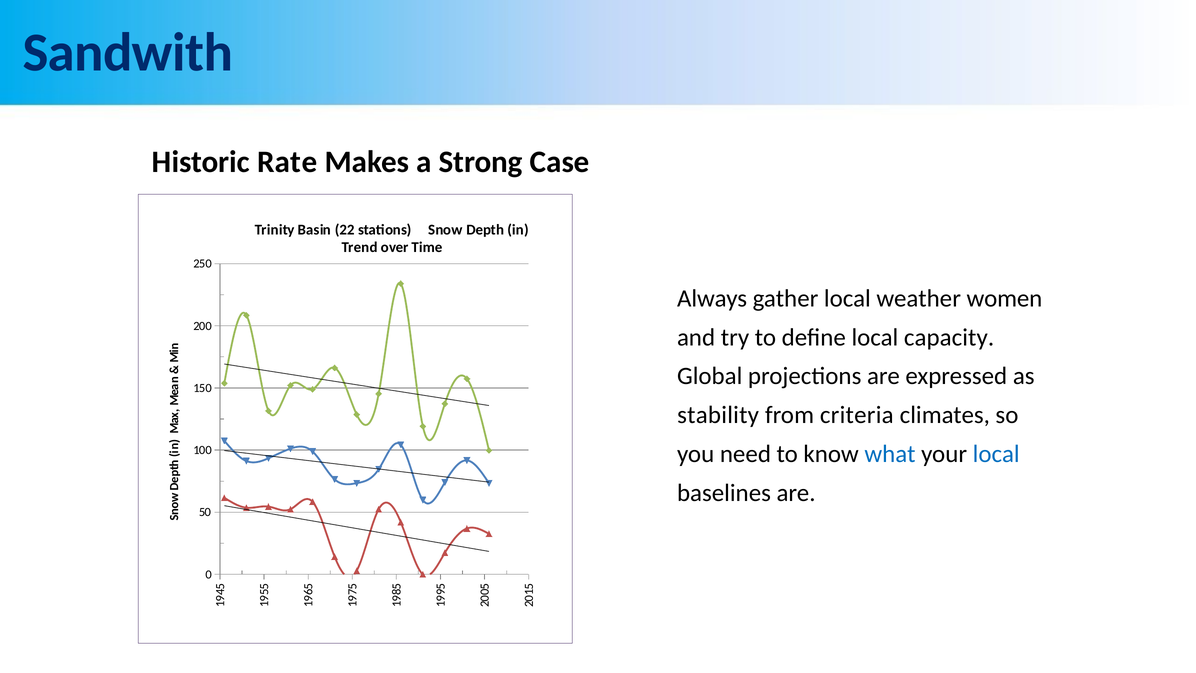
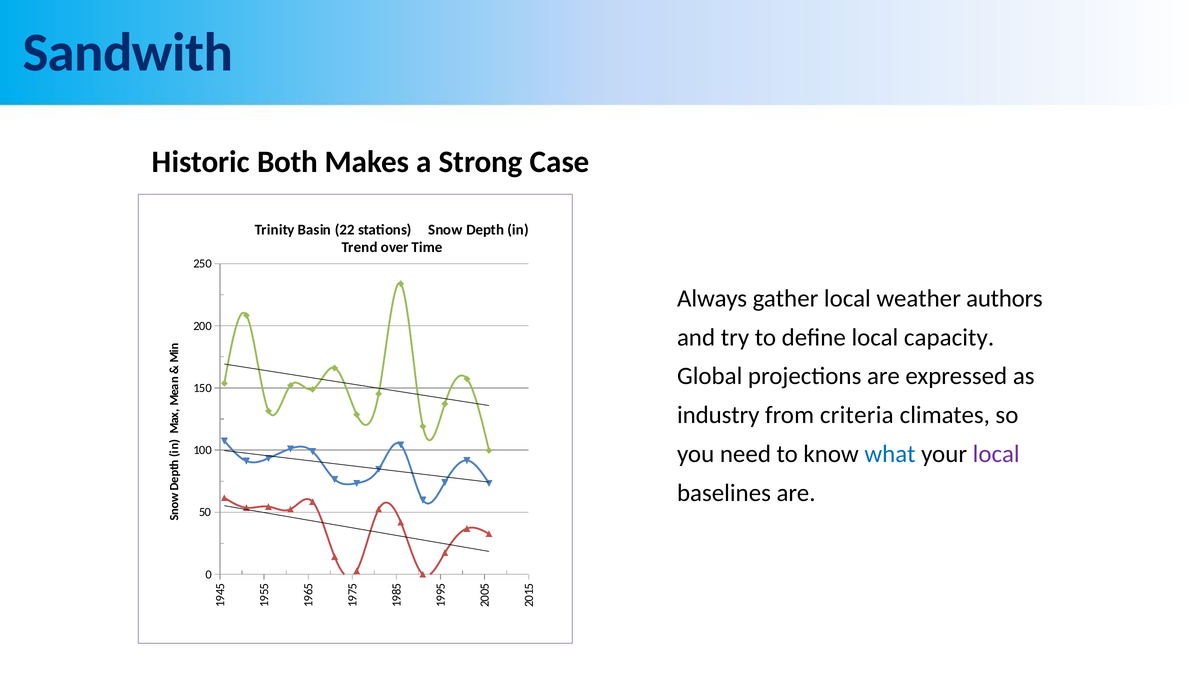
Rate: Rate -> Both (287, 162)
women: women -> authors (1004, 298)
stability: stability -> industry (718, 415)
local colour: blue -> purple (996, 454)
